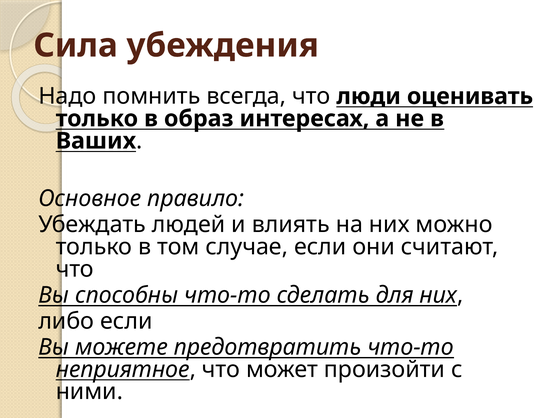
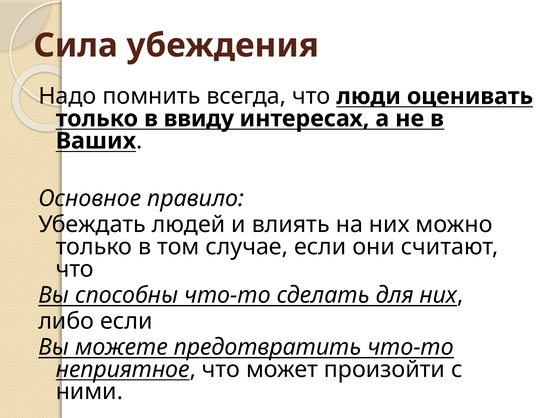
образ: образ -> ввиду (199, 119)
